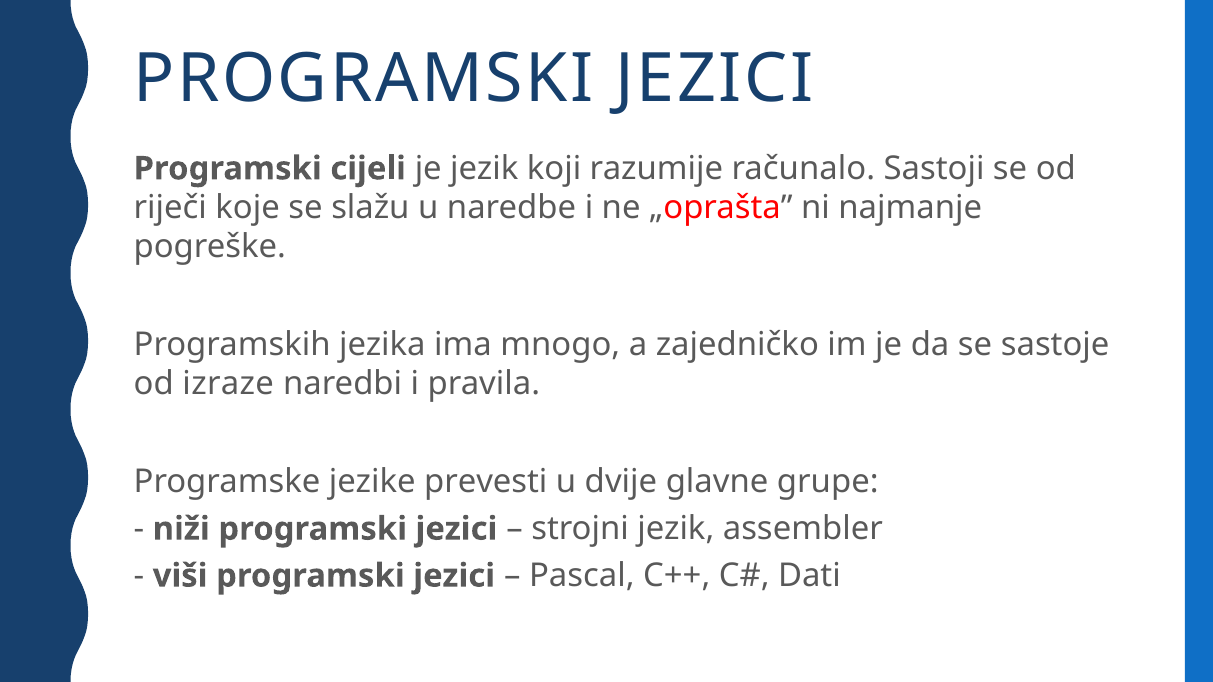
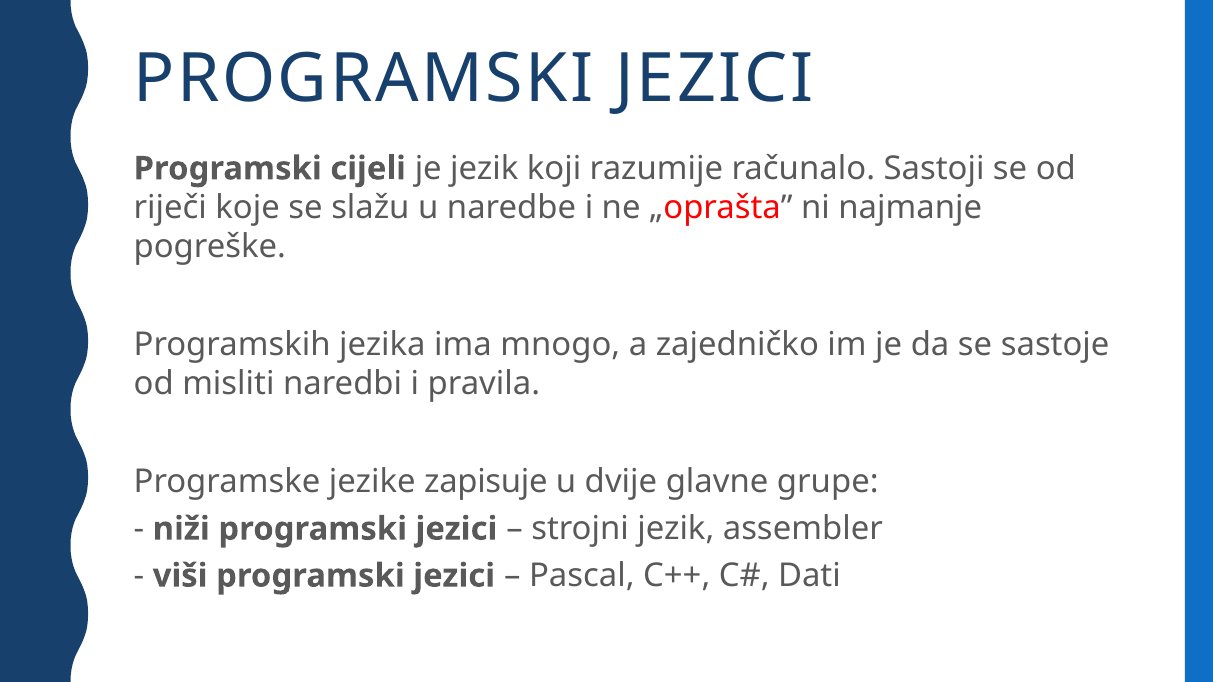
izraze: izraze -> misliti (228, 384)
prevesti: prevesti -> zapisuje (486, 482)
